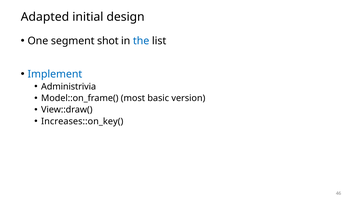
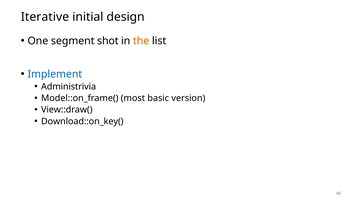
Adapted: Adapted -> Iterative (45, 17)
the colour: blue -> orange (141, 41)
Increases::on_key(: Increases::on_key( -> Download::on_key( (82, 122)
